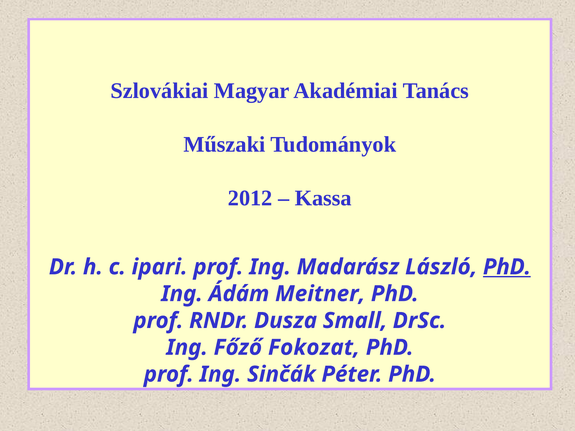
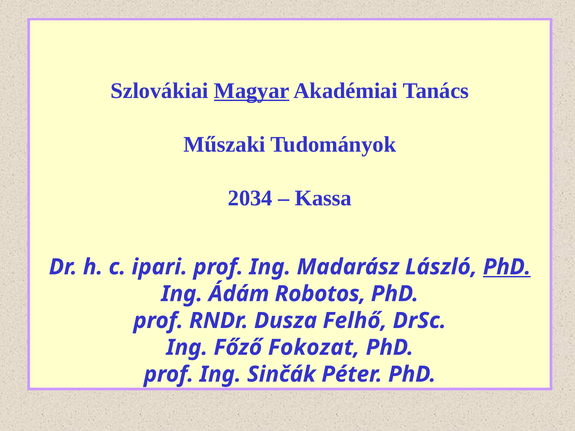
Magyar underline: none -> present (252, 91)
2012: 2012 -> 2034 (250, 198)
Meitner: Meitner -> Robotos (320, 294)
Small: Small -> Felhő (355, 321)
